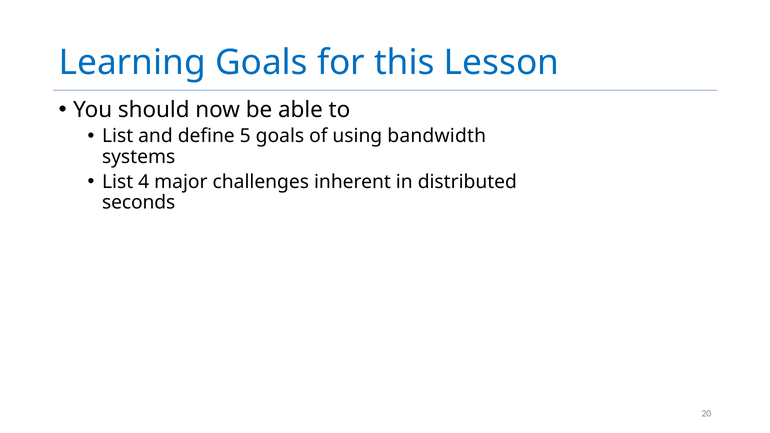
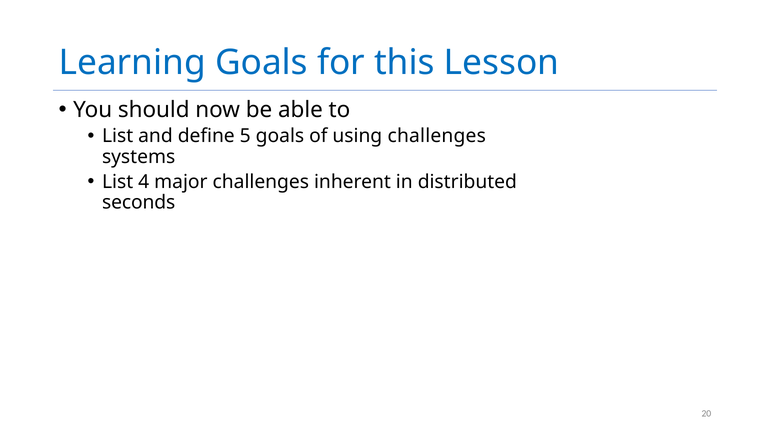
using bandwidth: bandwidth -> challenges (437, 136)
